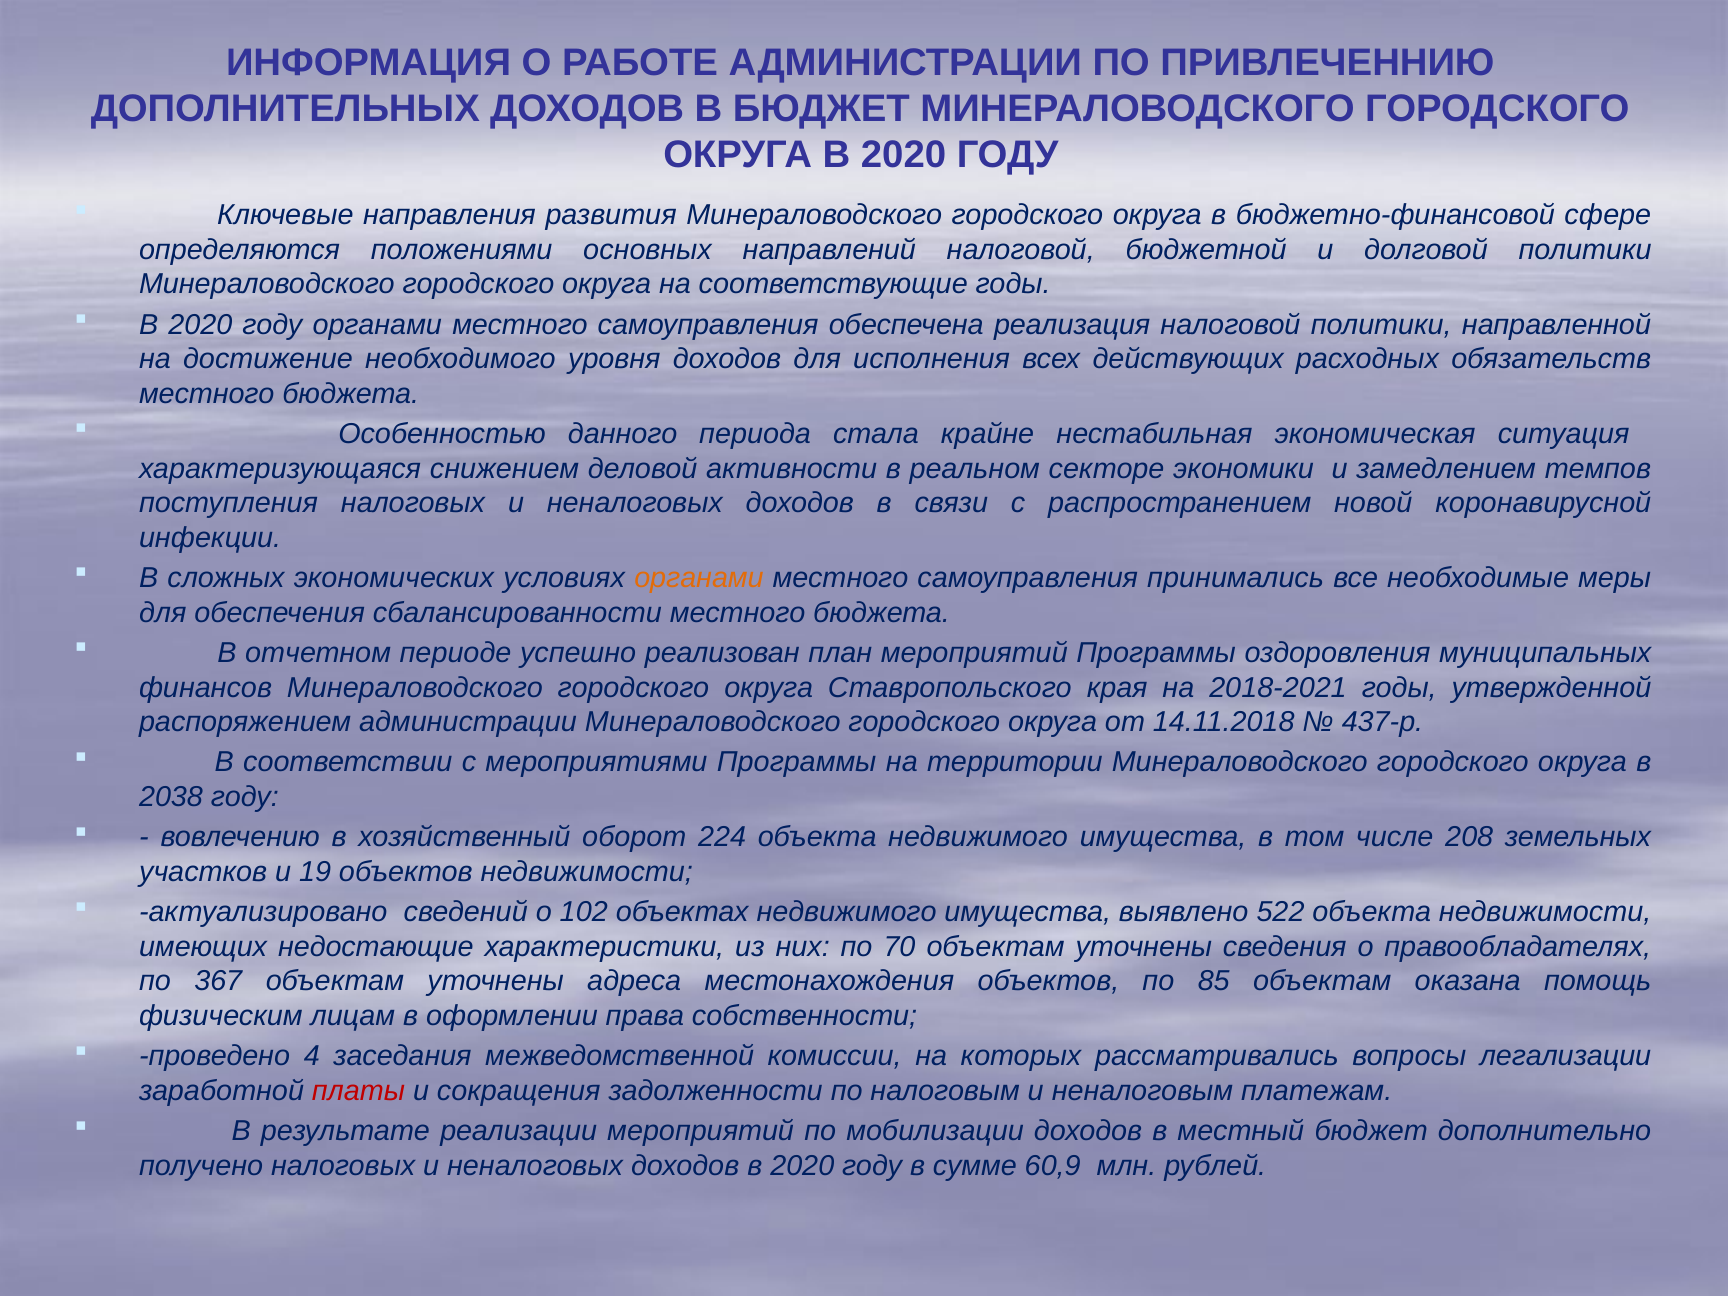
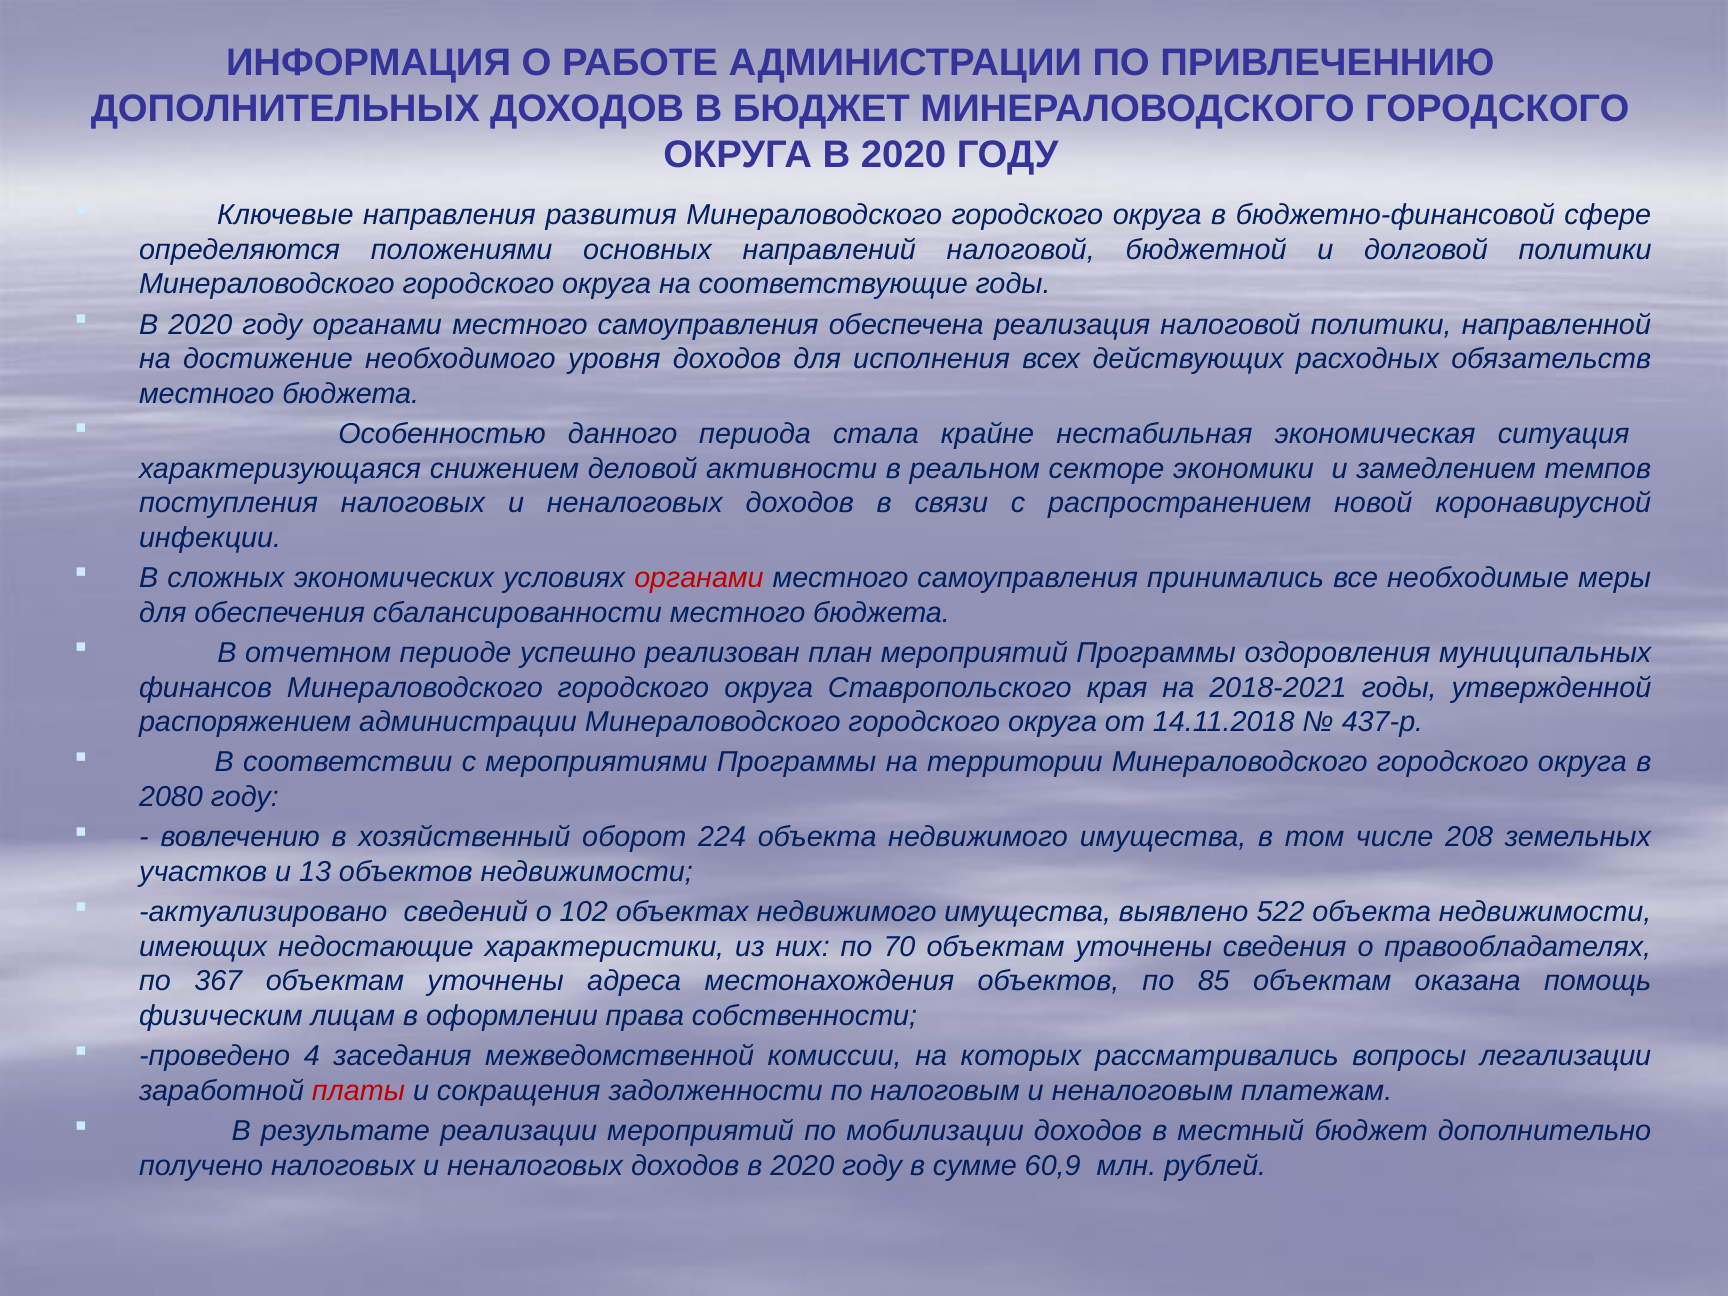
органами colour: orange -> red (699, 578)
2038: 2038 -> 2080 (171, 797)
19: 19 -> 13 (315, 872)
